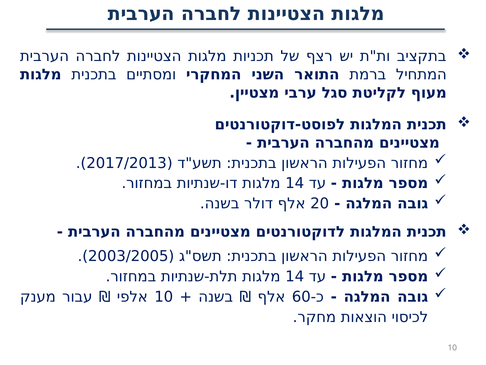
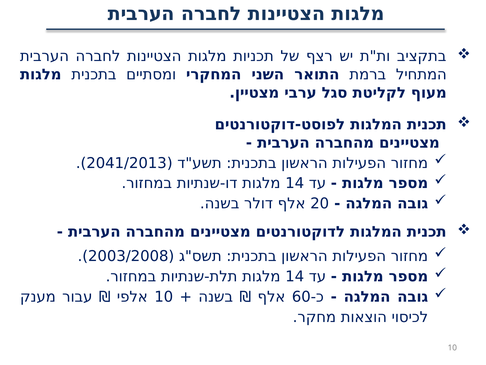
2017/2013: 2017/2013 -> 2041/2013 (127, 163)
2003/2005: 2003/2005 -> 2003/2008 (128, 256)
